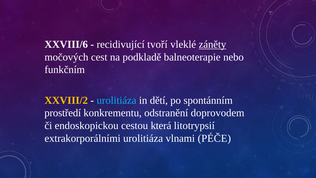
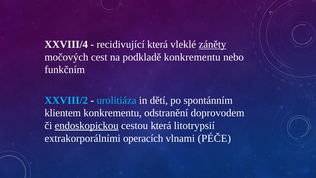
XXVIII/6: XXVIII/6 -> XXVIII/4 (66, 44)
recidivující tvoří: tvoří -> která (158, 44)
podkladě balneoterapie: balneoterapie -> konkrementu (192, 57)
XXVIII/2 colour: yellow -> light blue (66, 100)
prostředí: prostředí -> klientem (63, 113)
endoskopickou underline: none -> present (87, 125)
extrakorporálními urolitiáza: urolitiáza -> operacích (143, 138)
